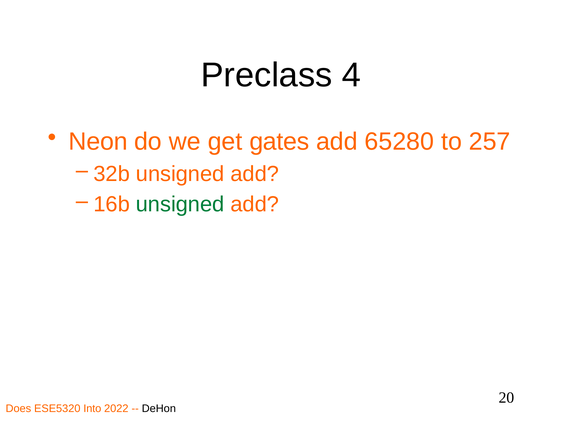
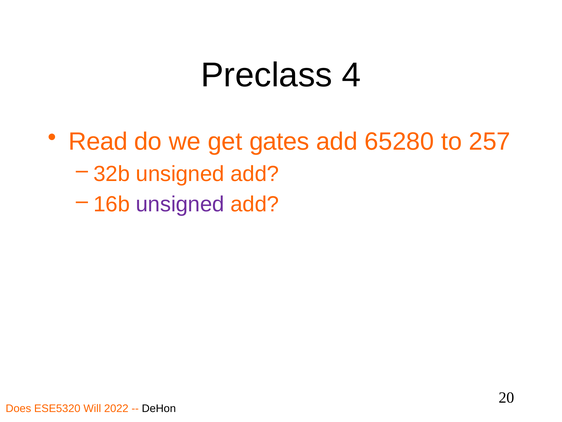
Neon: Neon -> Read (98, 141)
unsigned colour: green -> purple (180, 204)
Into: Into -> Will (92, 408)
